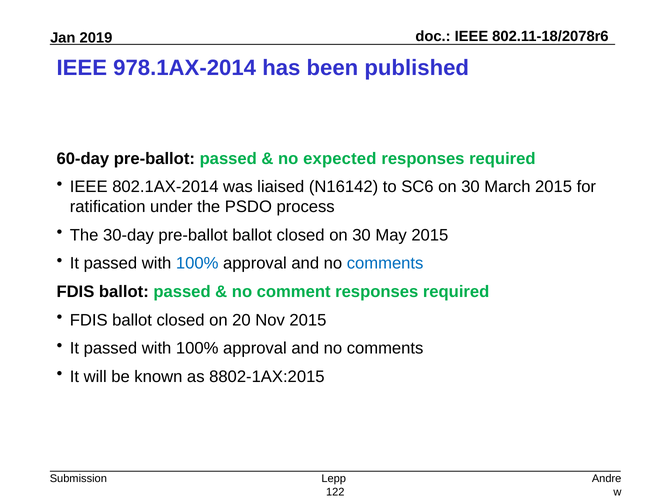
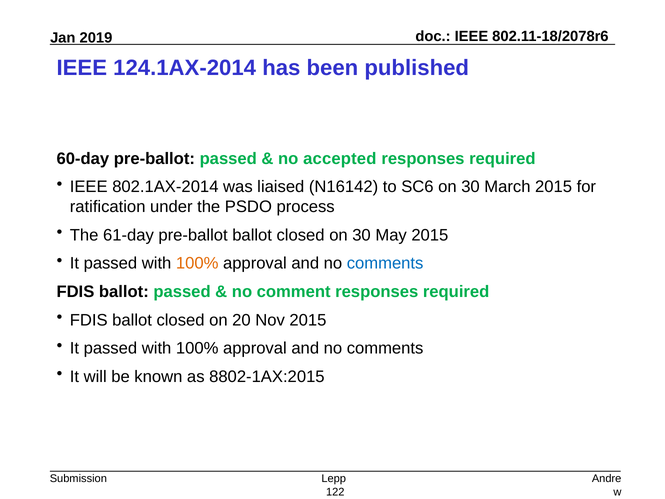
978.1AX-2014: 978.1AX-2014 -> 124.1AX-2014 (185, 68)
expected: expected -> accepted (340, 159)
30-day: 30-day -> 61-day (128, 235)
100% colour: blue -> orange (197, 263)
